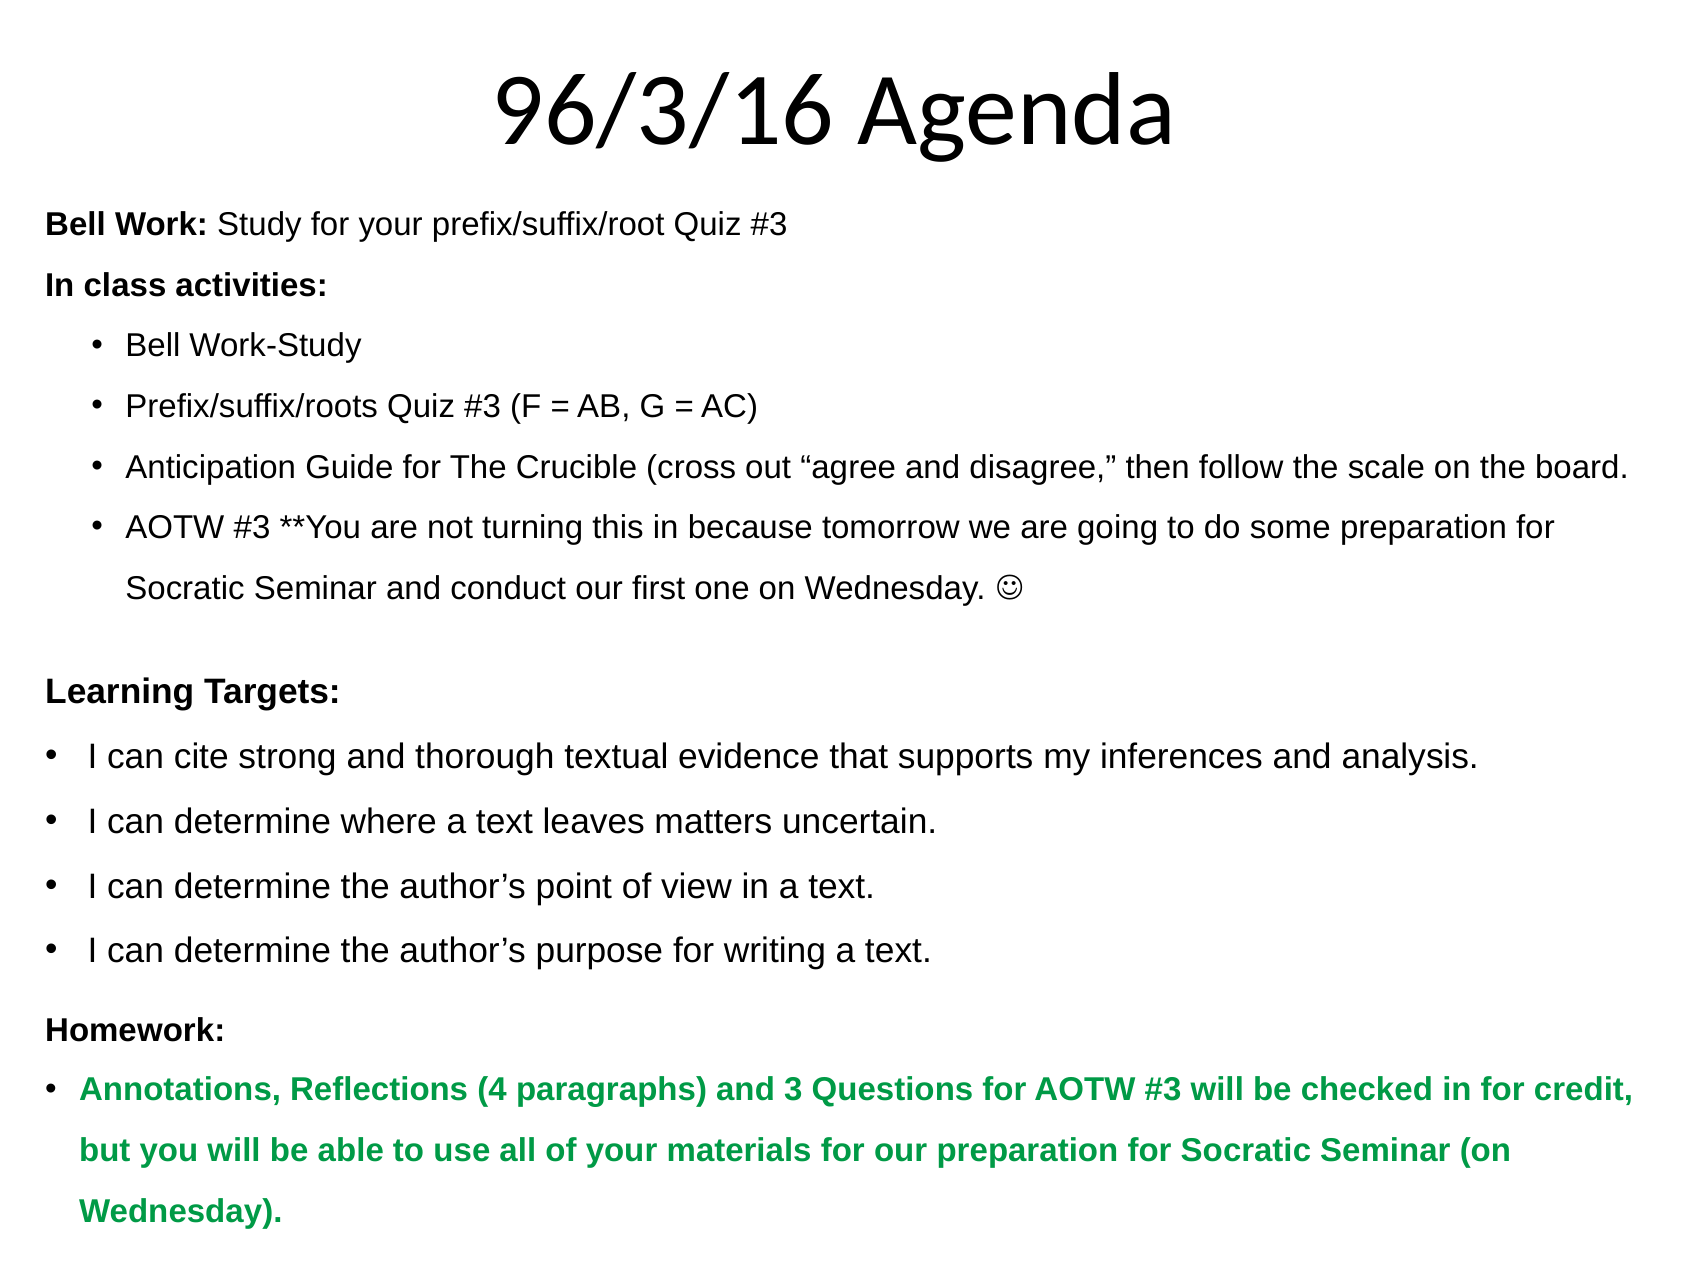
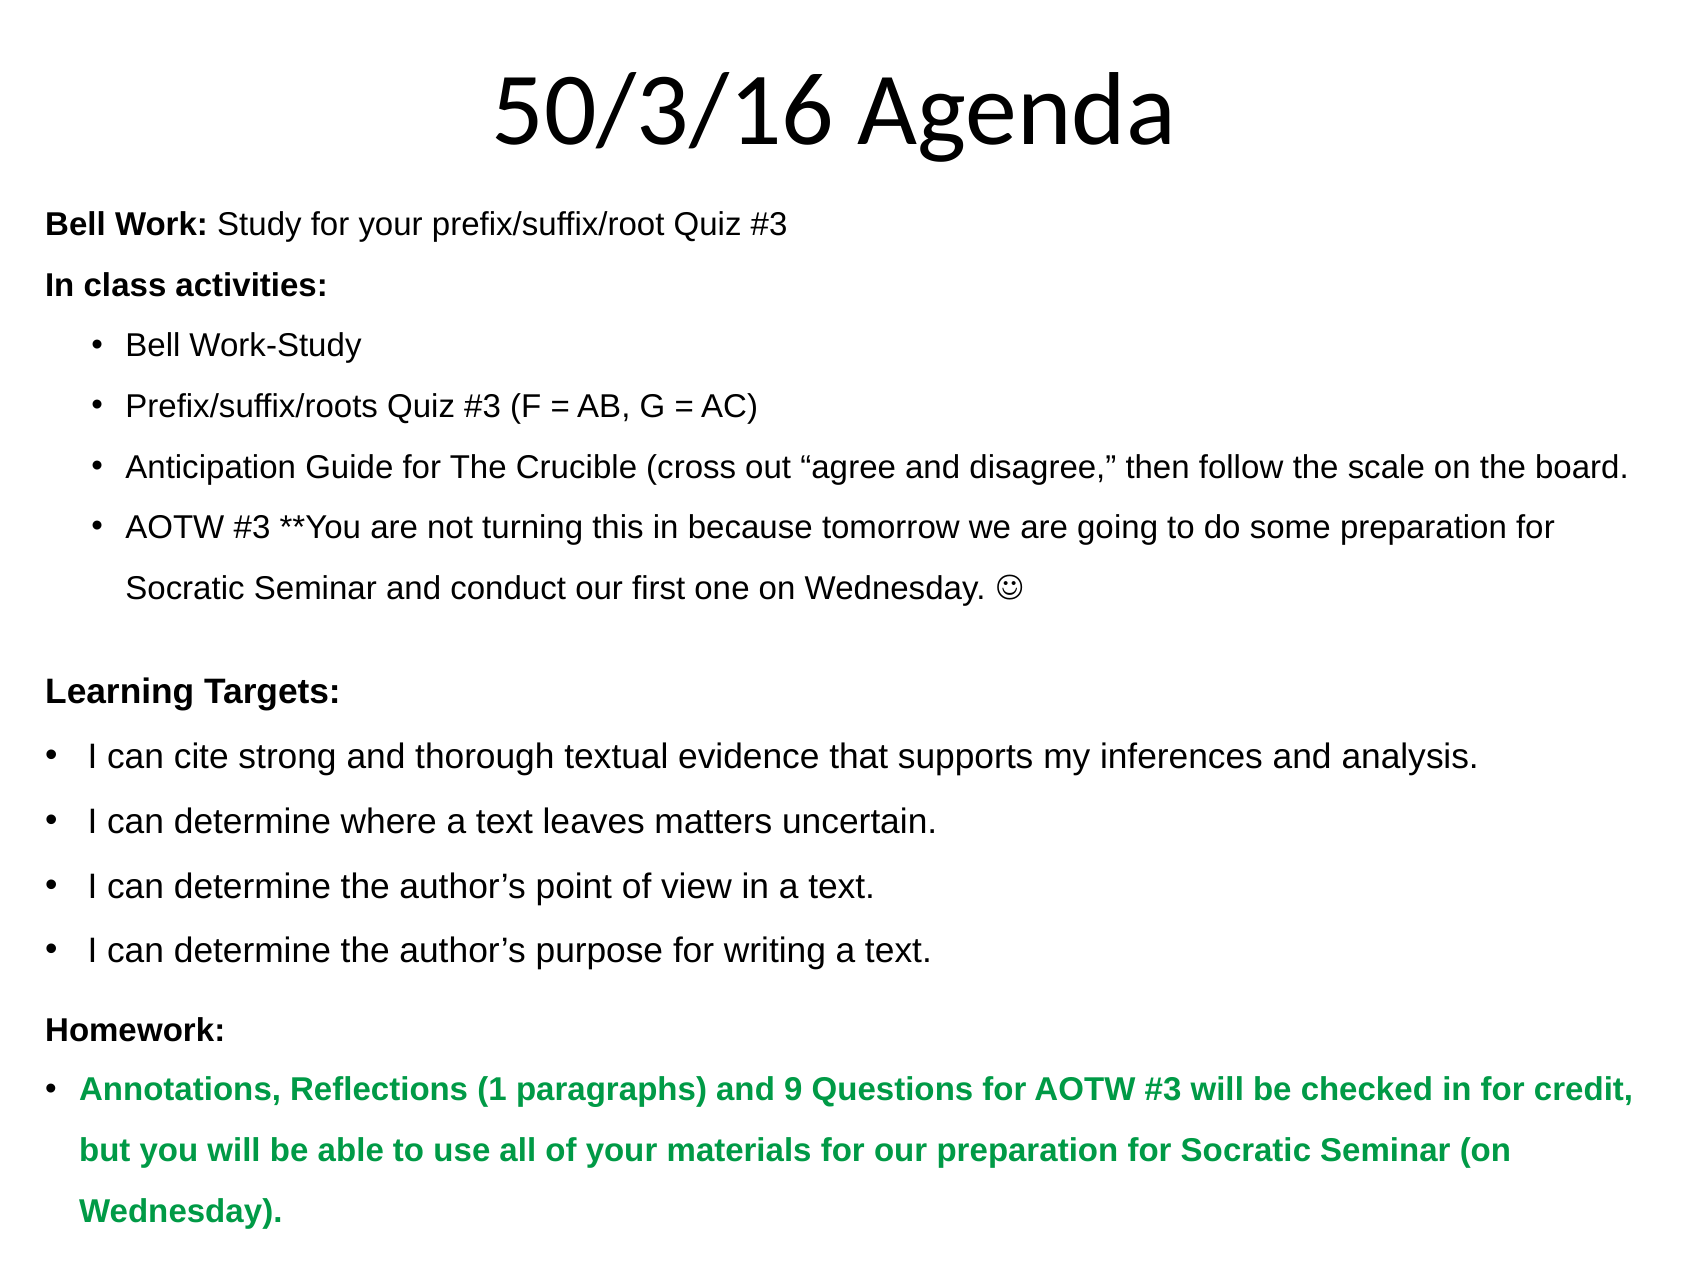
96/3/16: 96/3/16 -> 50/3/16 (663, 111)
4: 4 -> 1 (492, 1091)
3: 3 -> 9 (793, 1091)
